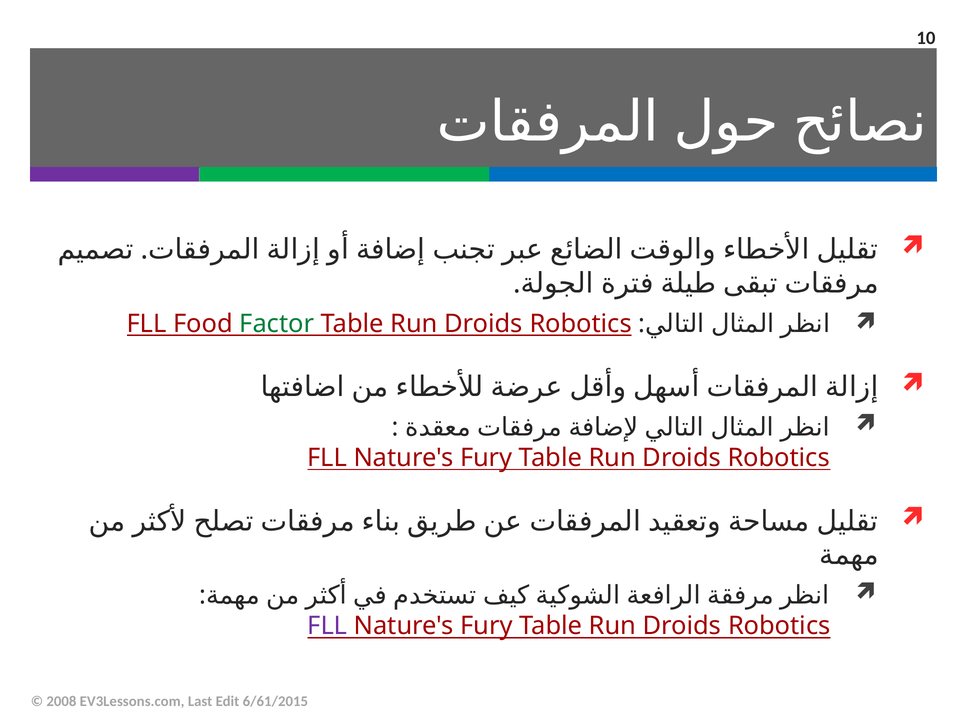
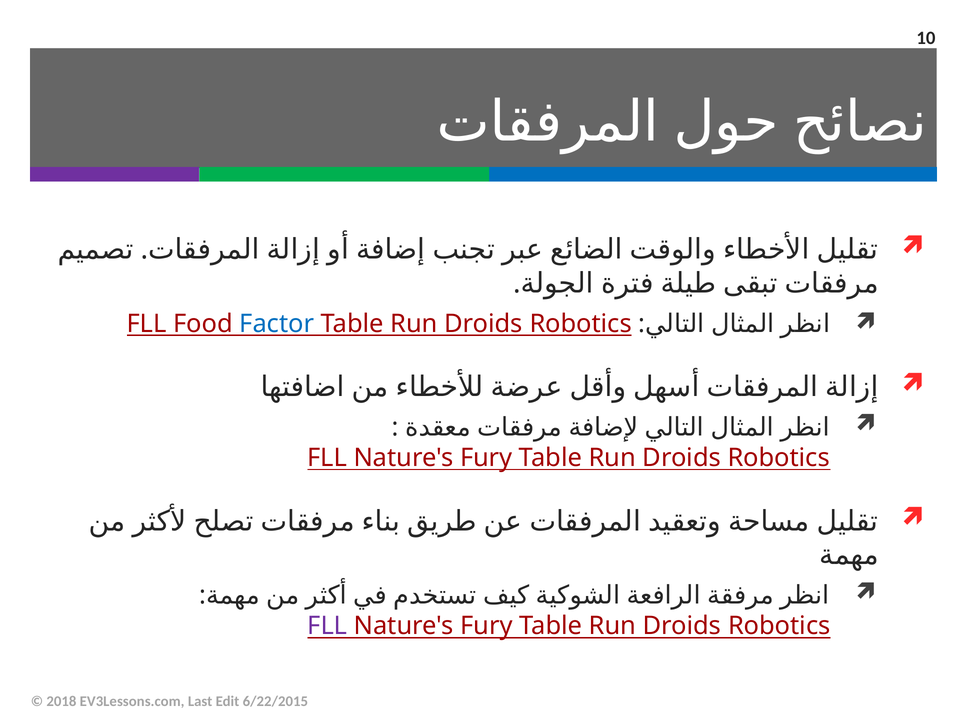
Factor colour: green -> blue (277, 323)
2008: 2008 -> 2018 (61, 701)
6/61/2015: 6/61/2015 -> 6/22/2015 (275, 701)
